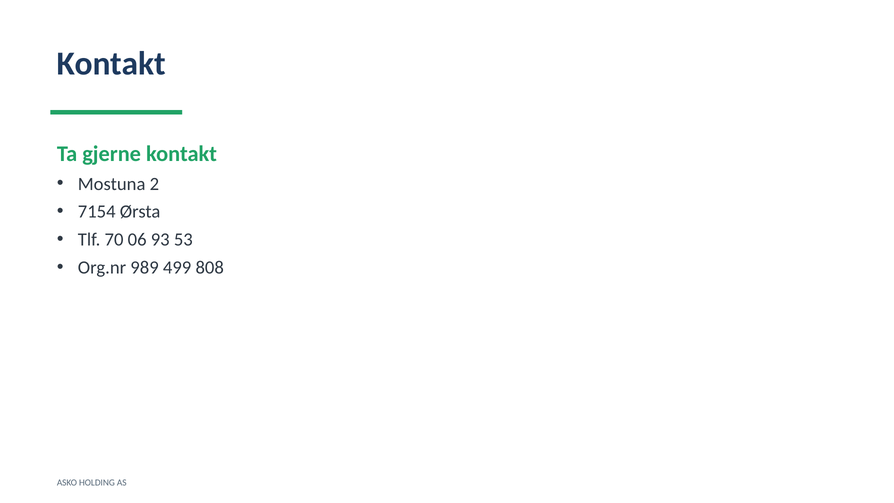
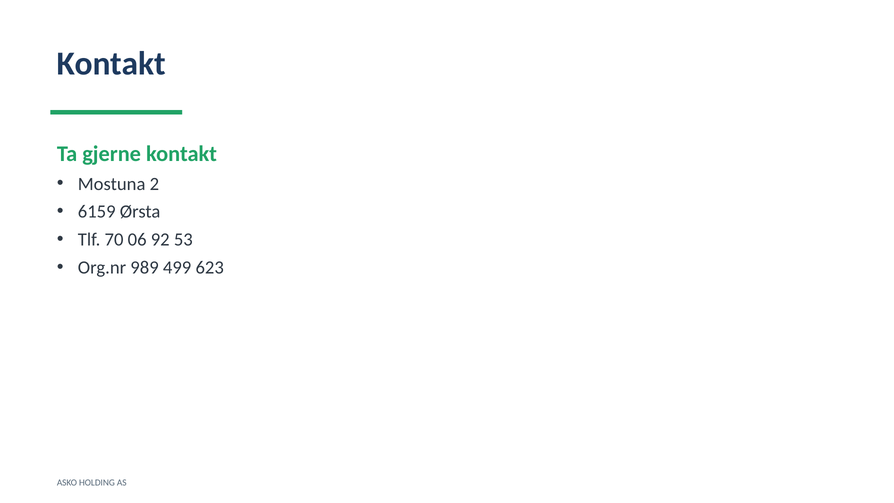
7154: 7154 -> 6159 (97, 212)
93: 93 -> 92 (160, 240)
808: 808 -> 623 (210, 268)
